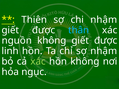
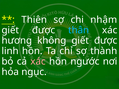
nguồn: nguồn -> hương (17, 41)
sợ nhậm: nhậm -> thành (104, 51)
xác colour: light green -> pink (38, 62)
hồn không: không -> ngước (85, 62)
